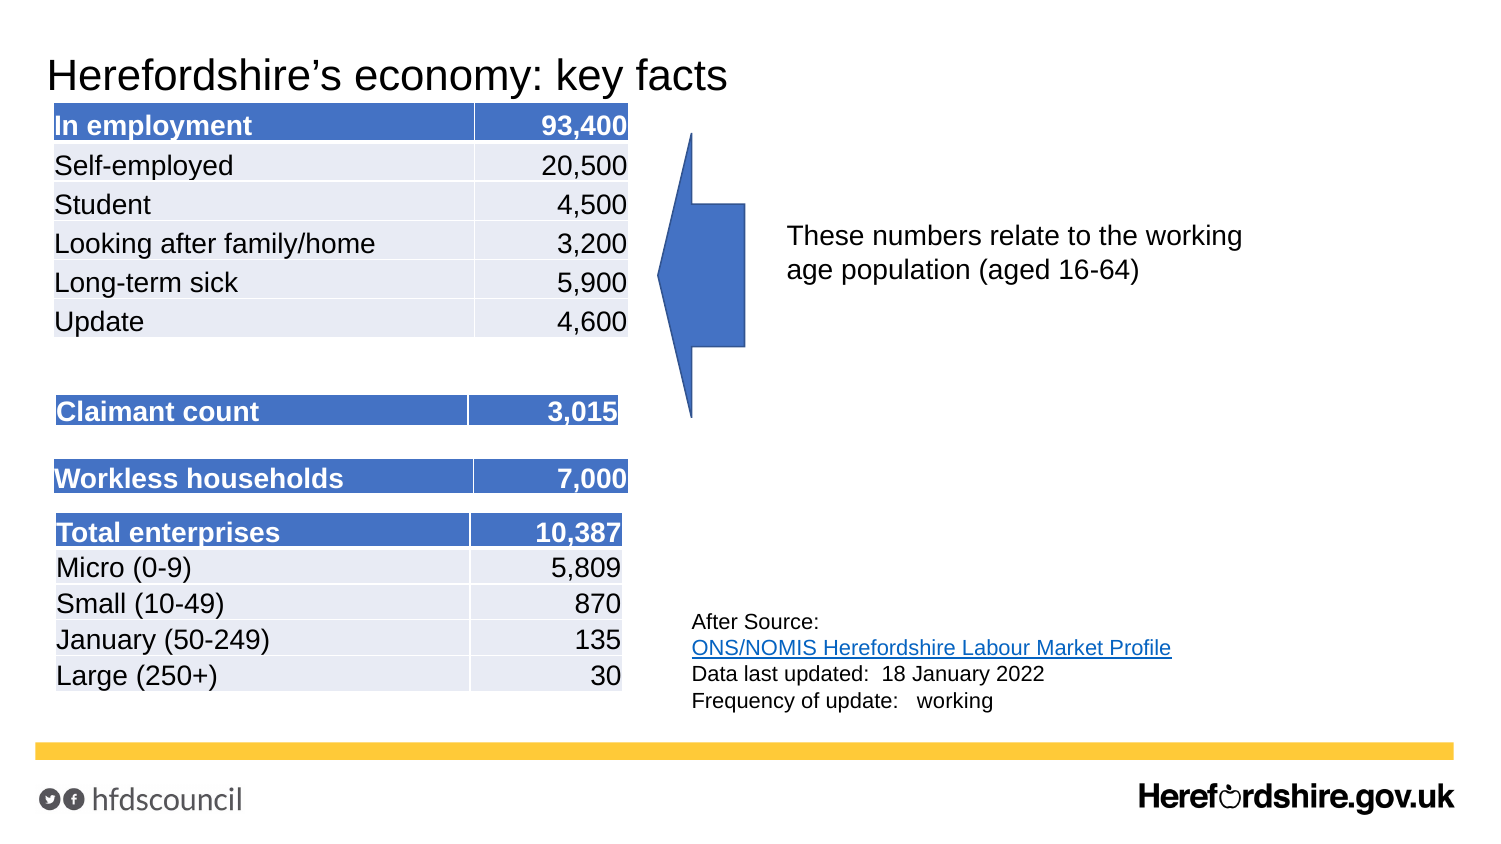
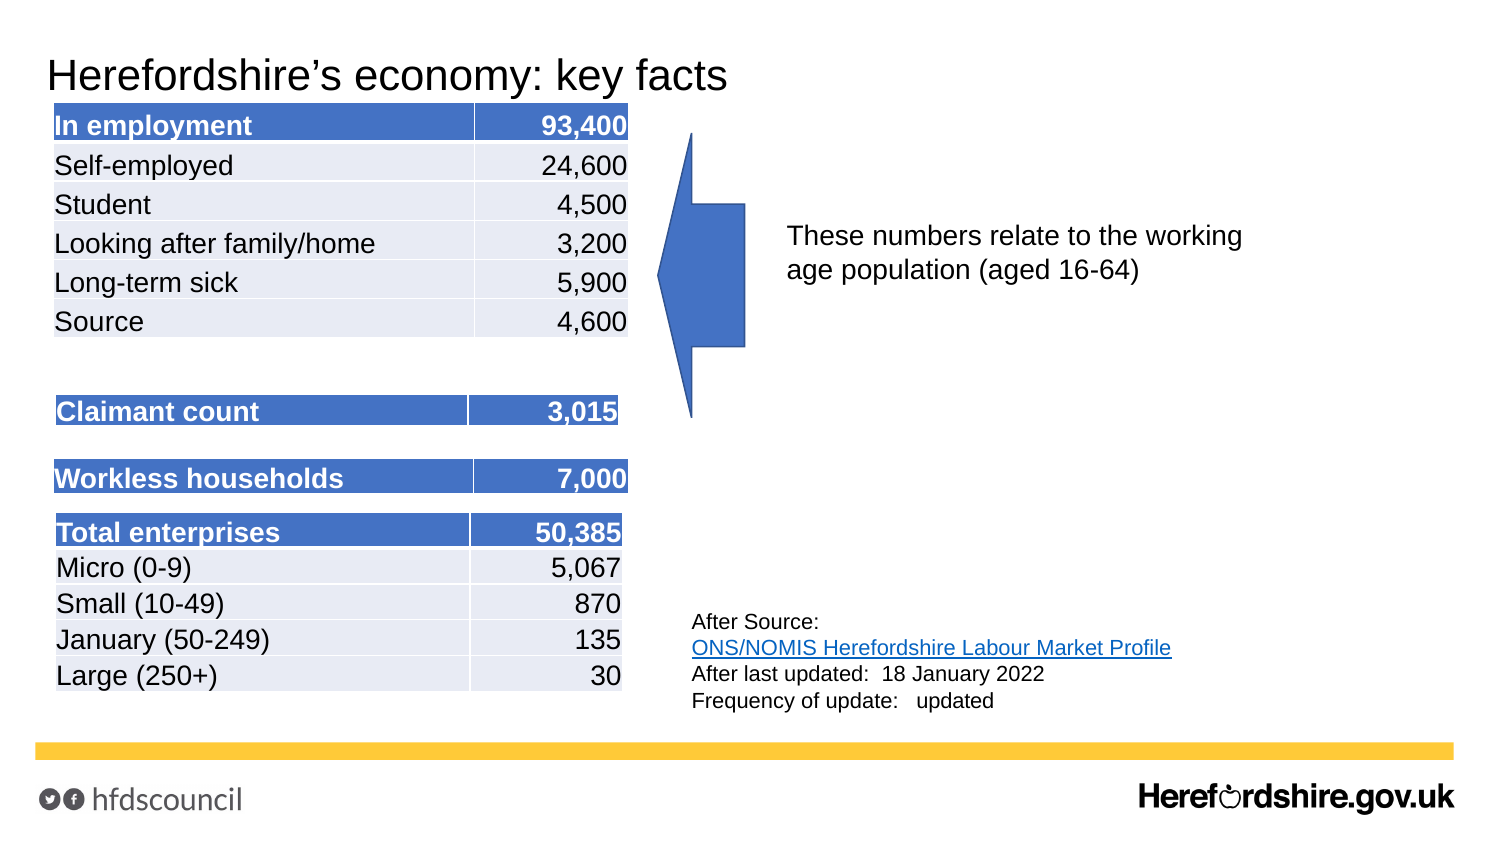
20,500: 20,500 -> 24,600 (584, 166)
Update: Update -> Source (99, 323)
10,387: 10,387 -> 50,385 (578, 533)
5,809: 5,809 -> 5,067 (586, 569)
Data: Data -> After (715, 675)
update working: working -> updated (955, 701)
